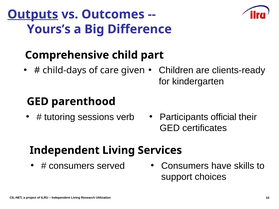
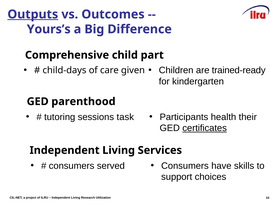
clients-ready: clients-ready -> trained-ready (239, 70)
verb: verb -> task (125, 117)
official: official -> health (223, 117)
certificates underline: none -> present (205, 128)
